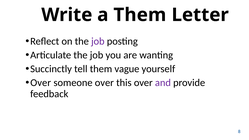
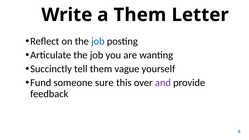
job colour: purple -> blue (98, 41)
Over: Over -> Fund (41, 83)
someone over: over -> sure (104, 83)
